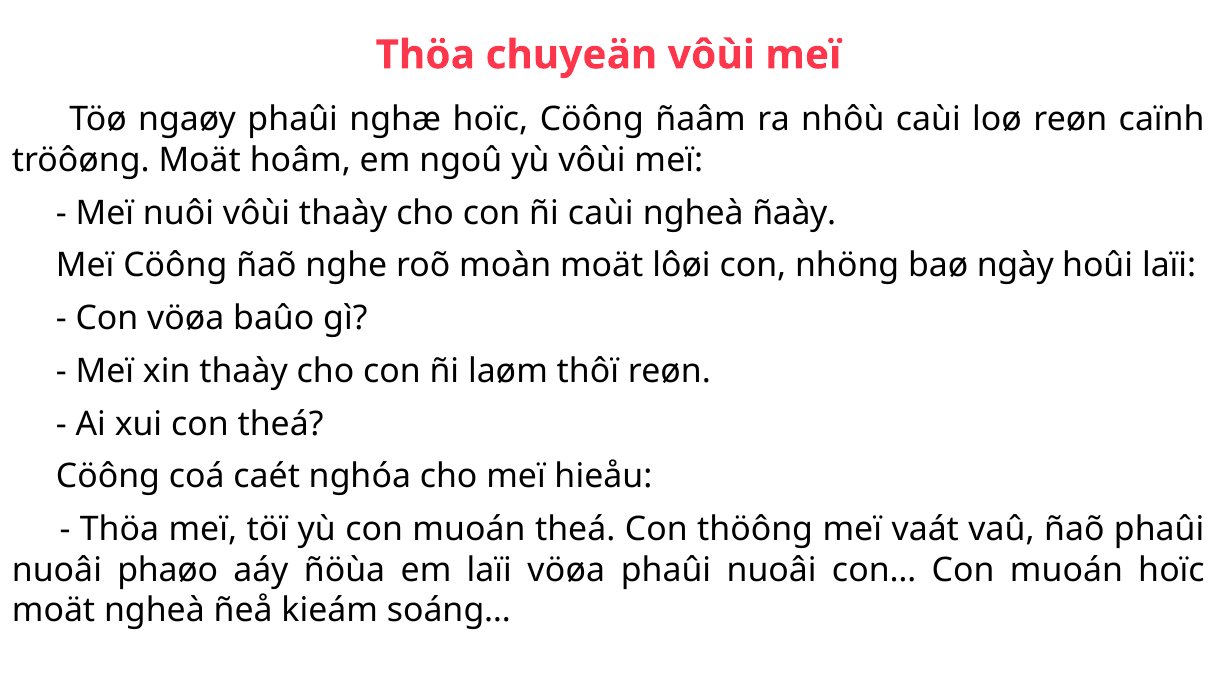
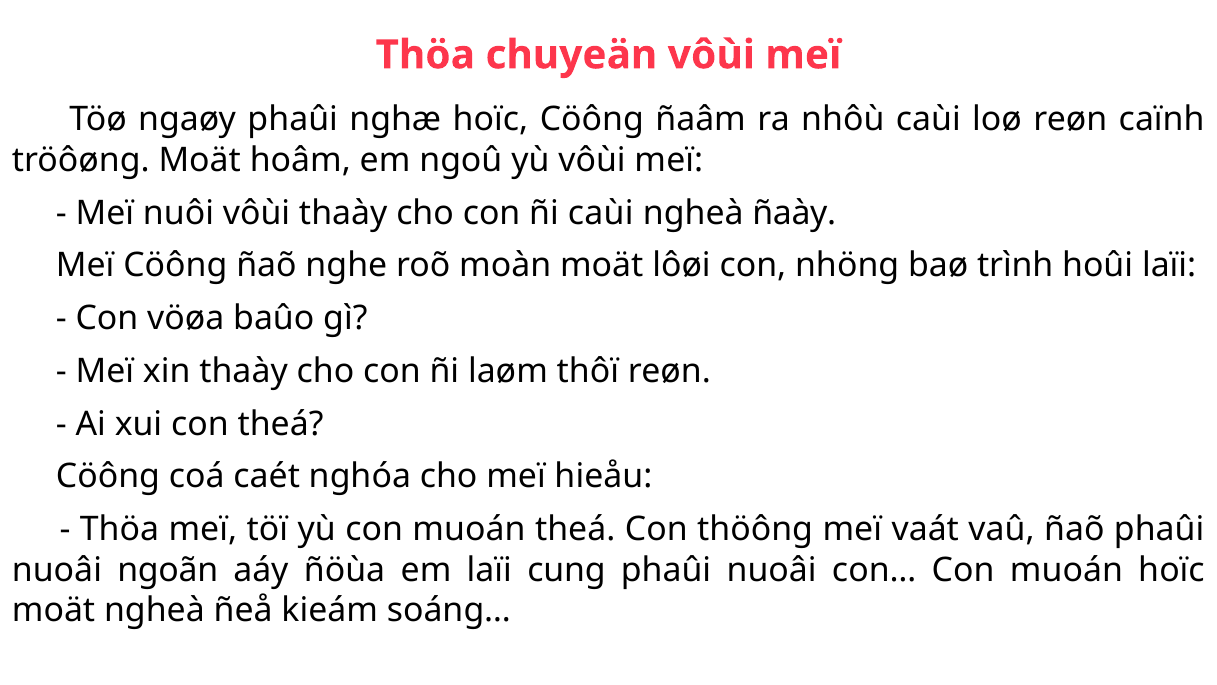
ngày: ngày -> trình (1015, 265)
phaøo: phaøo -> ngoãn (168, 570)
laïi vöøa: vöøa -> cung (567, 570)
